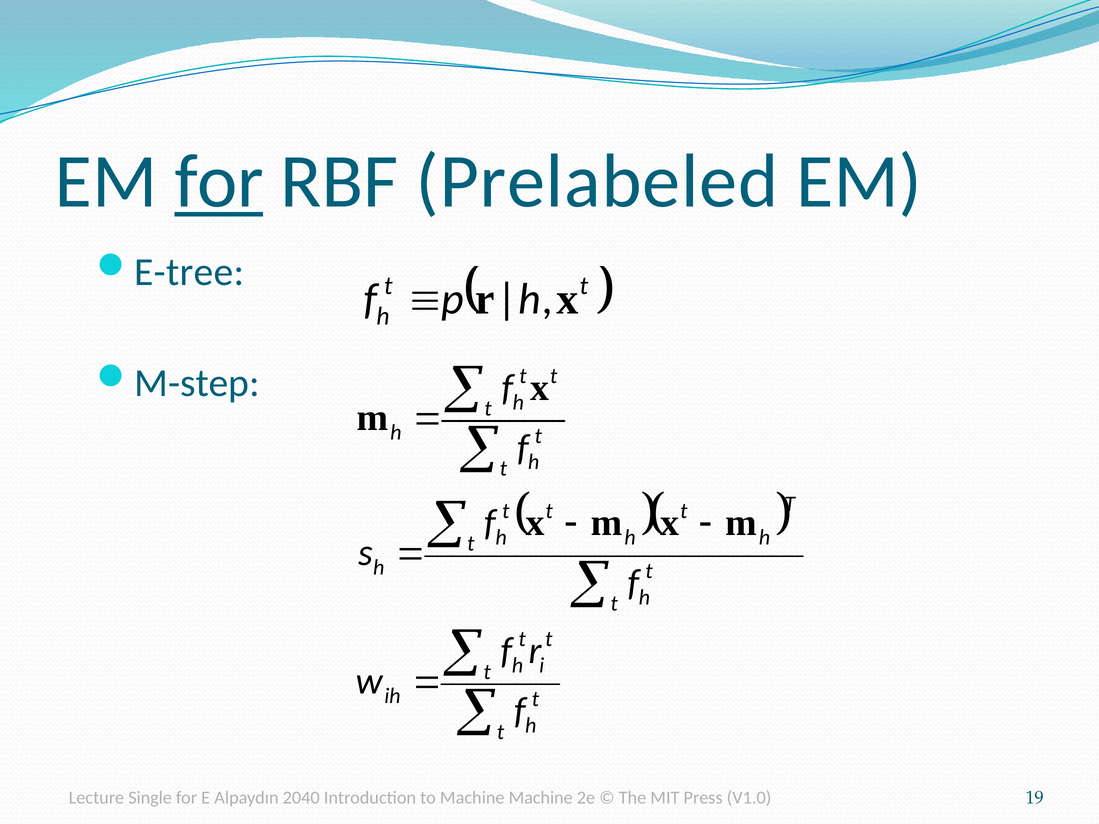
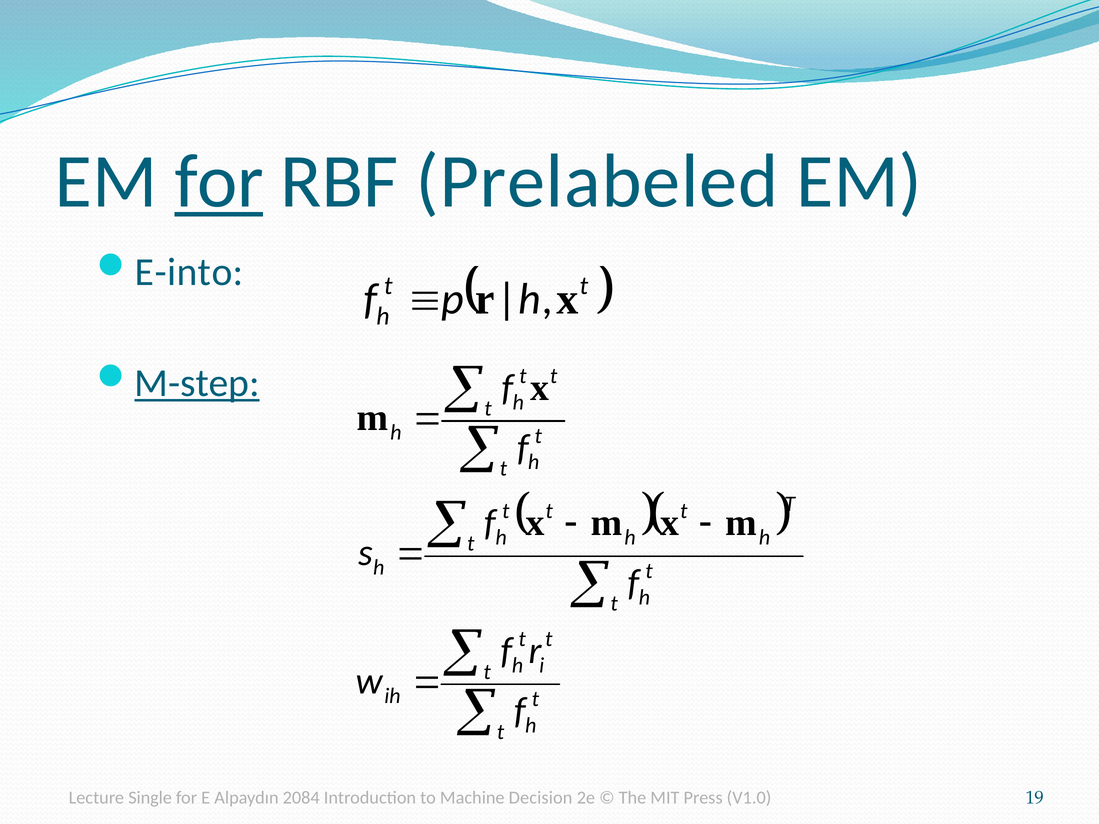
E-tree: E-tree -> E-into (189, 272)
M-step underline: none -> present (197, 383)
2040: 2040 -> 2084 (301, 798)
Machine Machine: Machine -> Decision (541, 798)
